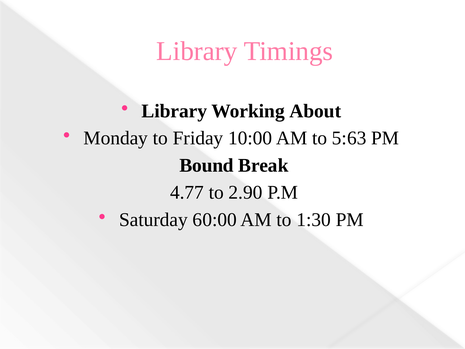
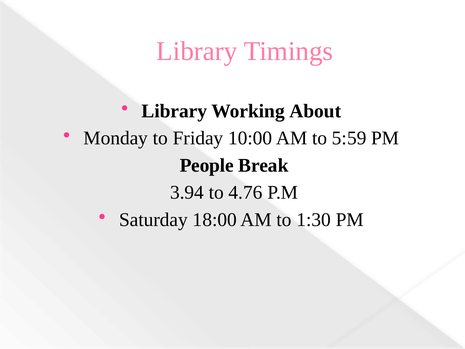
5:63: 5:63 -> 5:59 (349, 138)
Bound: Bound -> People (207, 165)
4.77: 4.77 -> 3.94 (187, 192)
2.90: 2.90 -> 4.76 (246, 192)
60:00: 60:00 -> 18:00 (215, 220)
